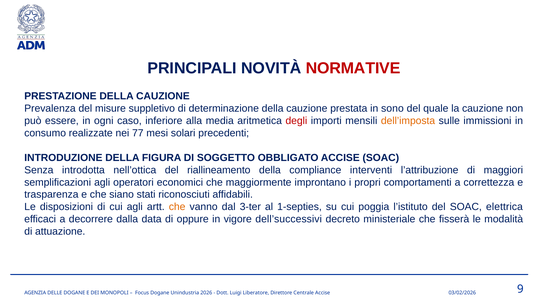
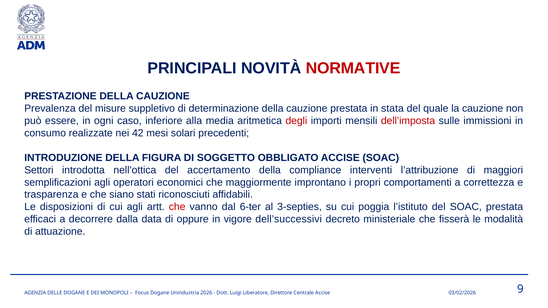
sono: sono -> stata (392, 108)
dell’imposta colour: orange -> red (408, 121)
77: 77 -> 42 (138, 133)
Senza: Senza -> Settori (39, 170)
riallineamento: riallineamento -> accertamento (219, 170)
che colour: orange -> red (177, 207)
3-ter: 3-ter -> 6-ter (250, 207)
1-septies: 1-septies -> 3-septies (300, 207)
SOAC elettrica: elettrica -> prestata (505, 207)
